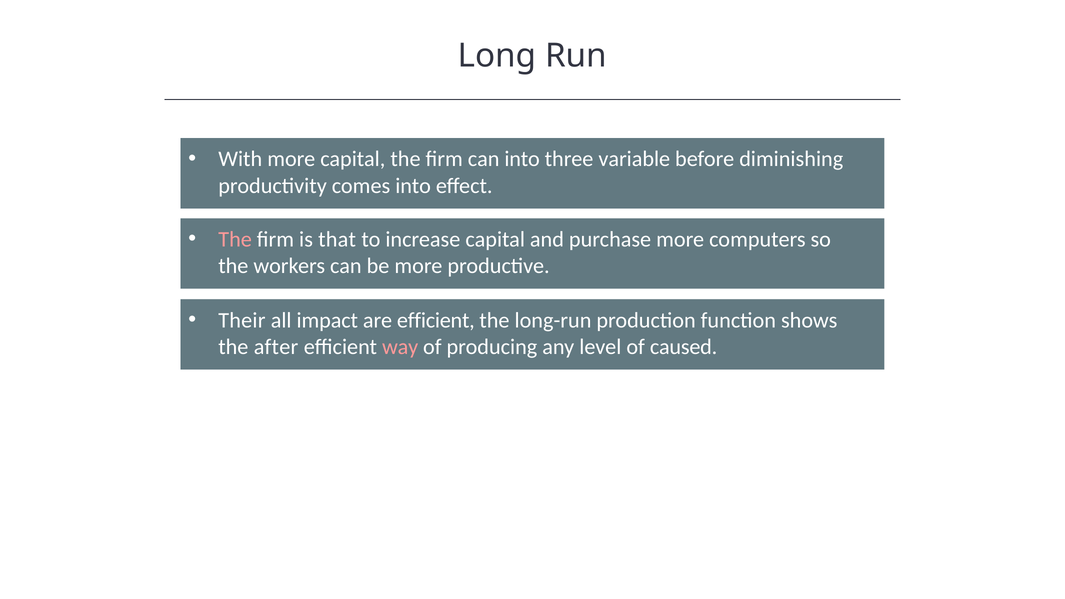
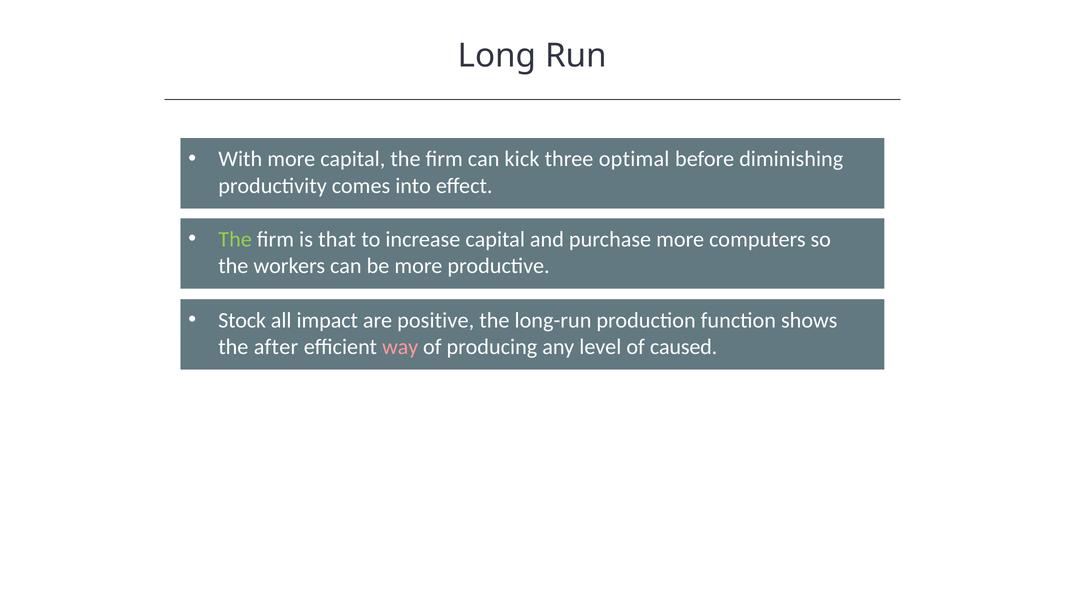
can into: into -> kick (522, 159)
variable: variable -> optimal (634, 159)
The colour: pink -> light green (235, 239)
Their: Their -> Stock (242, 320)
are efficient: efficient -> positive (436, 320)
